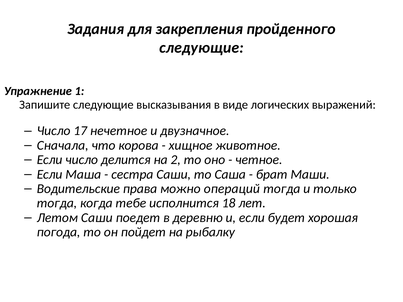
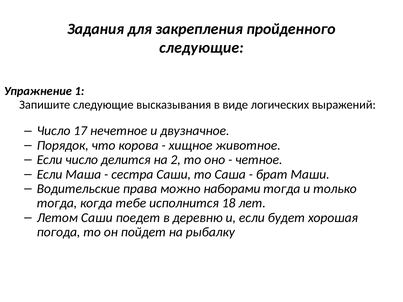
Сначала: Сначала -> Порядок (63, 145)
операций: операций -> наборами (232, 189)
